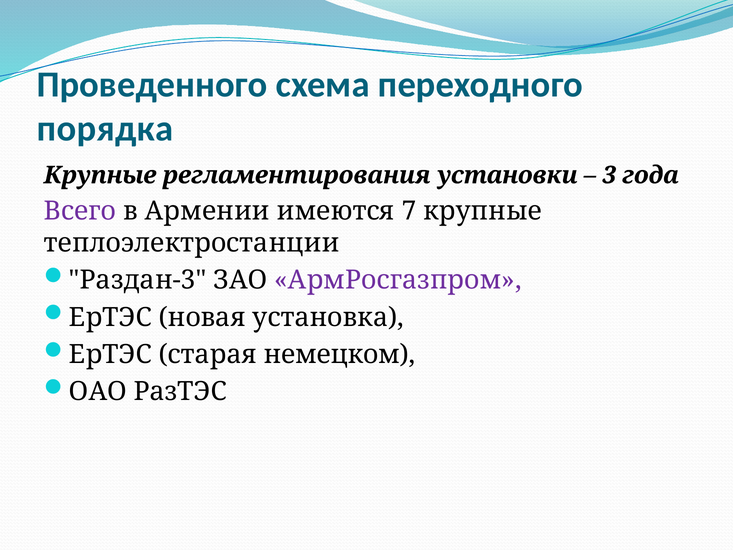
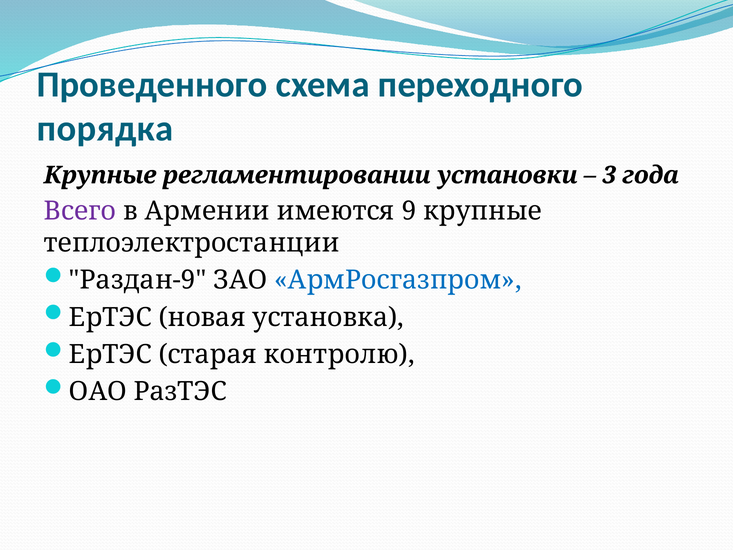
регламентирования: регламентирования -> регламентировании (297, 175)
7: 7 -> 9 (409, 211)
Раздан-3: Раздан-3 -> Раздан-9 (138, 280)
АрмРосгазпром colour: purple -> blue (398, 280)
немецком: немецком -> контролю (339, 354)
